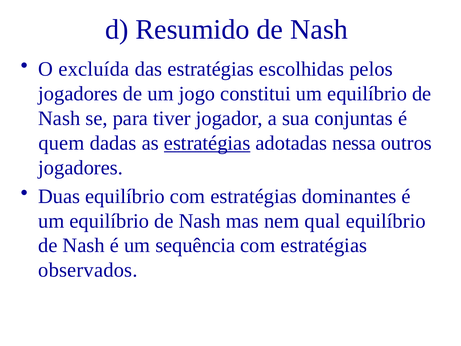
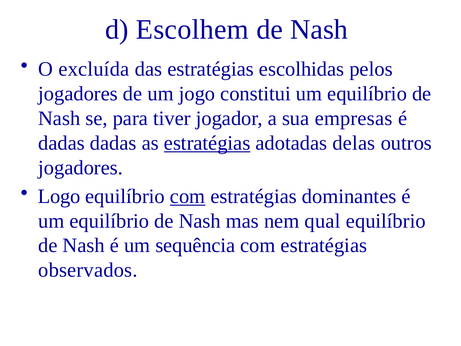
Resumido: Resumido -> Escolhem (192, 30)
conjuntas: conjuntas -> empresas (354, 118)
quem: quem -> dadas (62, 143)
nessa: nessa -> delas (354, 143)
Duas: Duas -> Logo (59, 196)
com underline: none -> present (188, 196)
